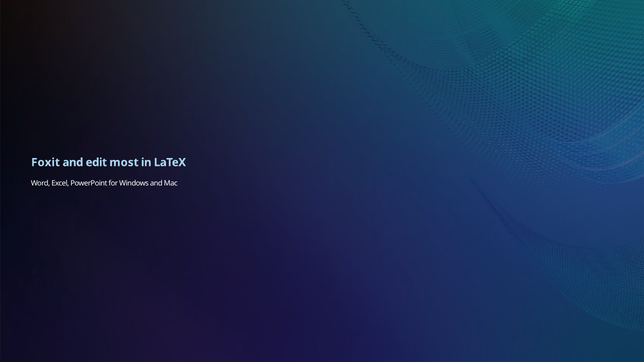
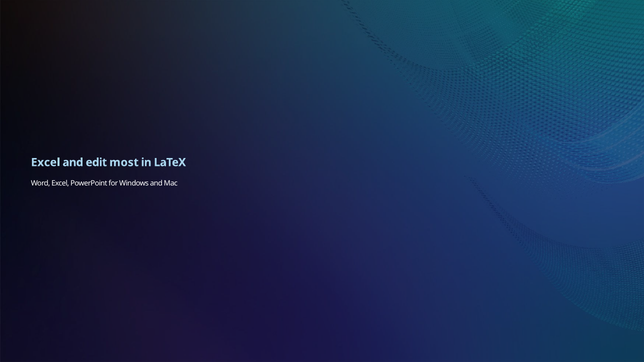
Foxit: Foxit -> Excel (46, 163)
